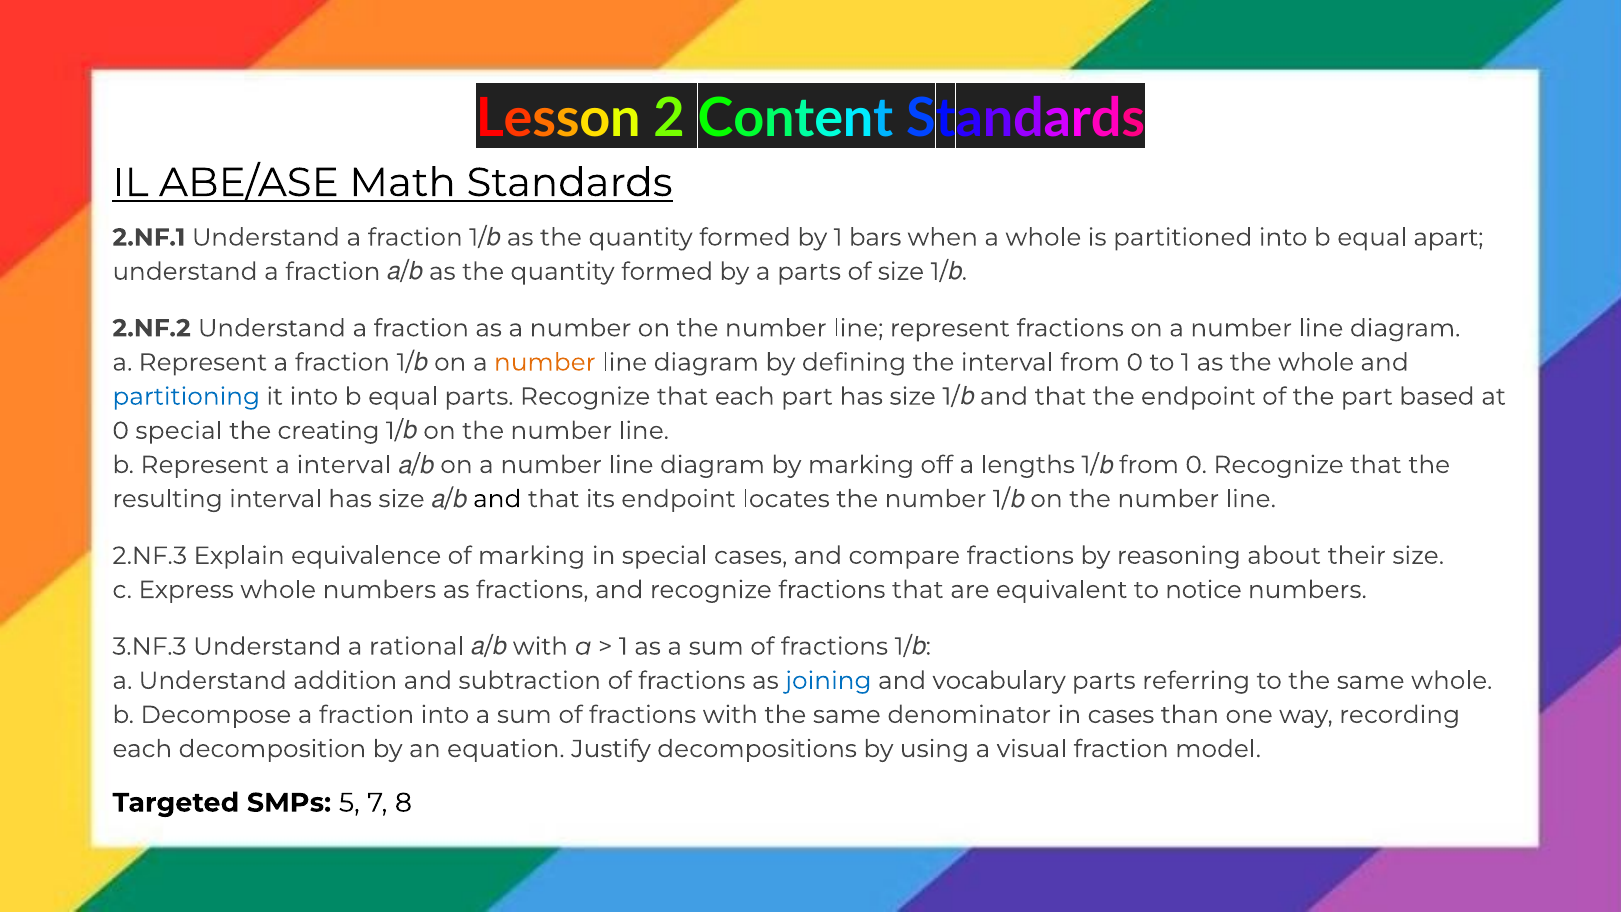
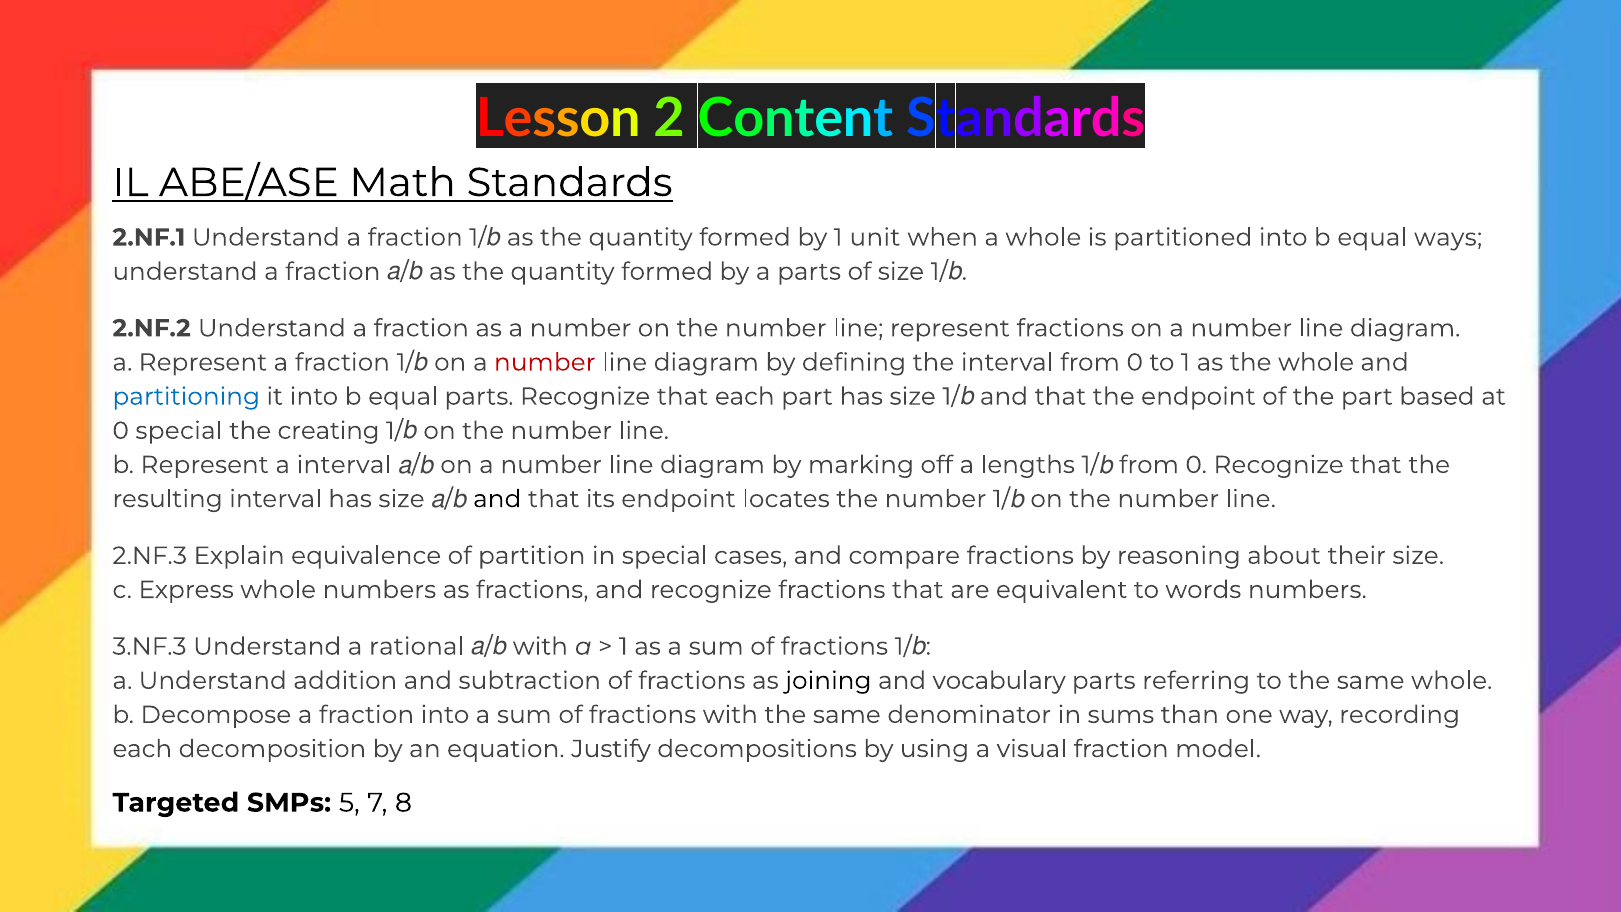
bars: bars -> unit (875, 237)
apart: apart -> ways (1448, 237)
number colour: orange -> red (545, 362)
of marking: marking -> partition (532, 556)
notice: notice -> words (1203, 590)
joining colour: blue -> black (828, 681)
in cases: cases -> sums (1121, 715)
